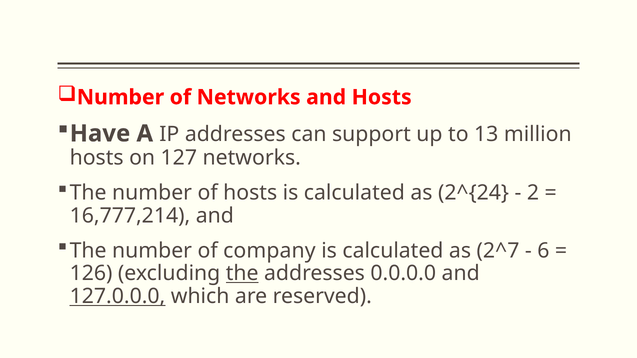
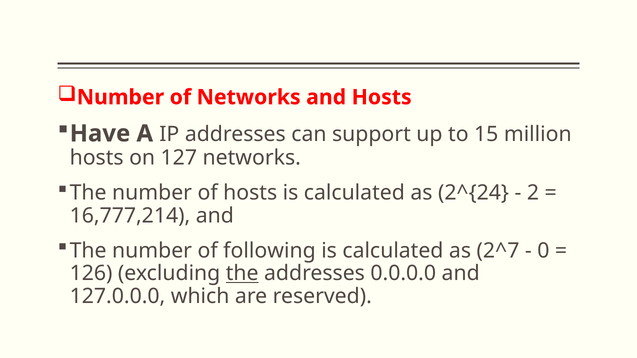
13: 13 -> 15 (486, 135)
company: company -> following (269, 251)
6: 6 -> 0 (543, 251)
127.0.0.0 underline: present -> none (117, 297)
